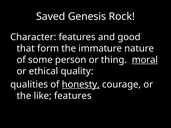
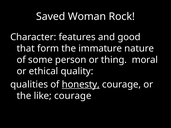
Genesis: Genesis -> Woman (87, 17)
moral underline: present -> none (145, 60)
like features: features -> courage (73, 96)
